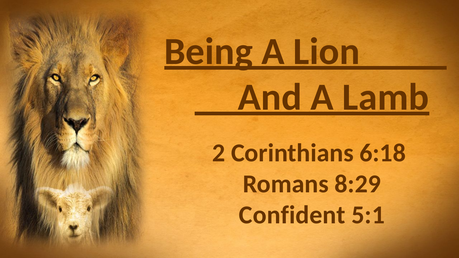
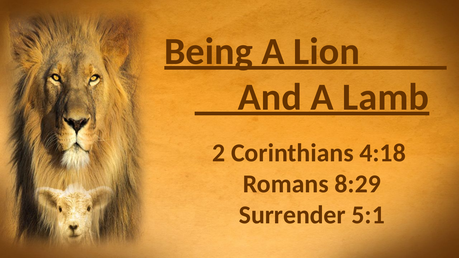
6:18: 6:18 -> 4:18 (383, 153)
Confident: Confident -> Surrender (292, 215)
